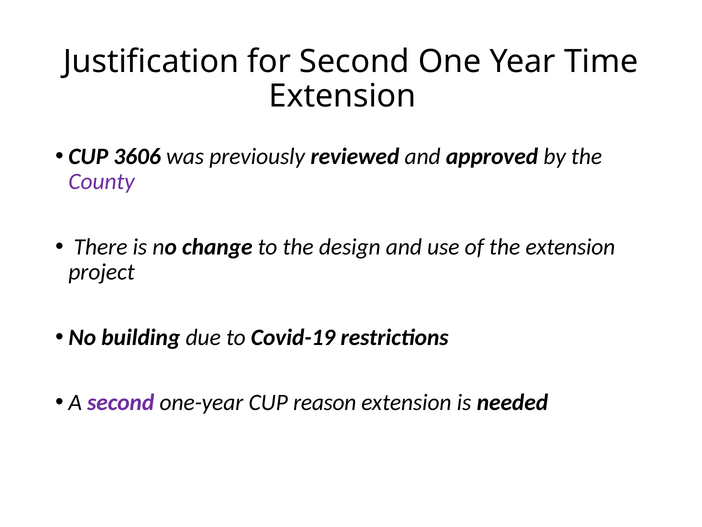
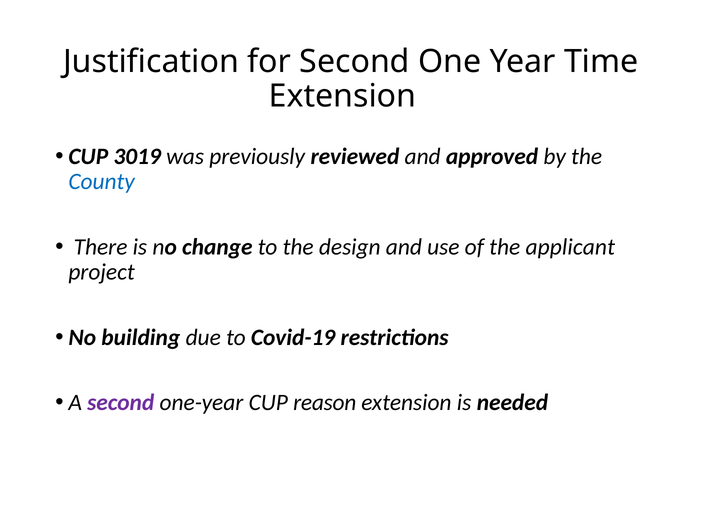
3606: 3606 -> 3019 (137, 156)
County colour: purple -> blue (102, 181)
the extension: extension -> applicant (570, 247)
